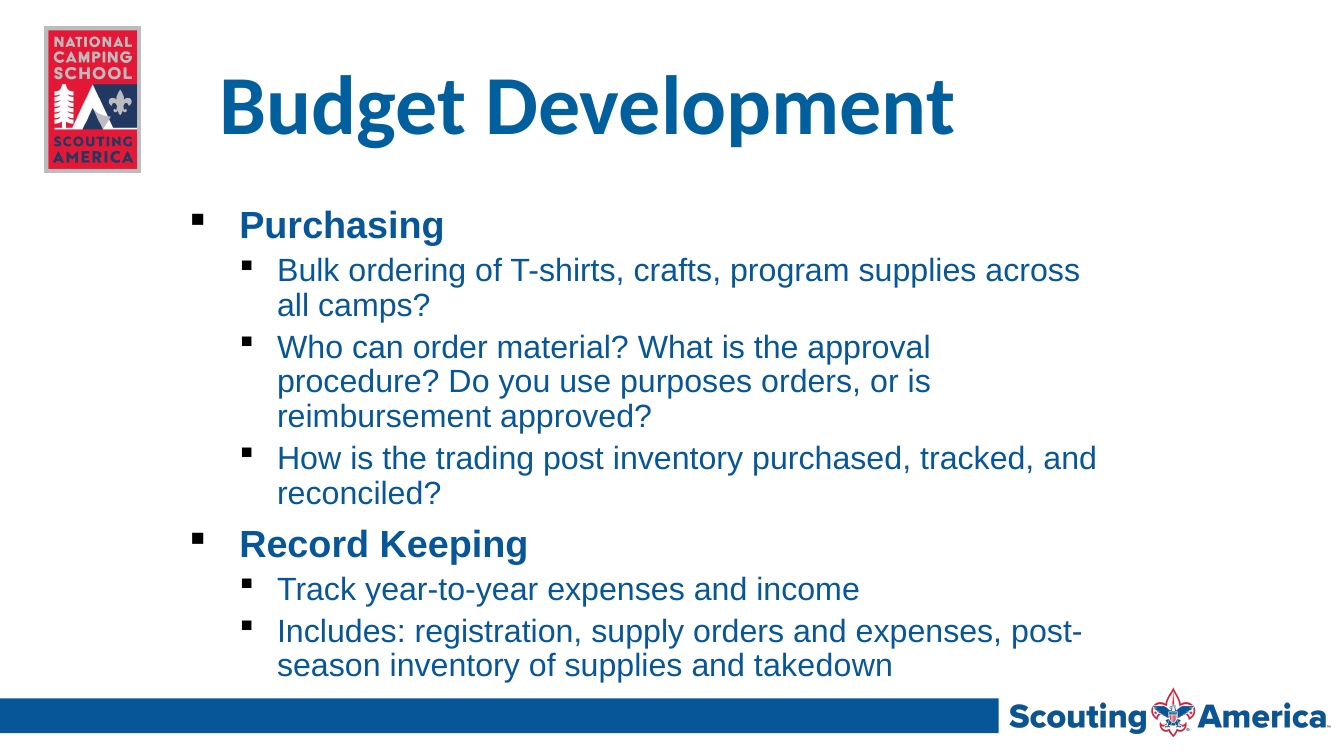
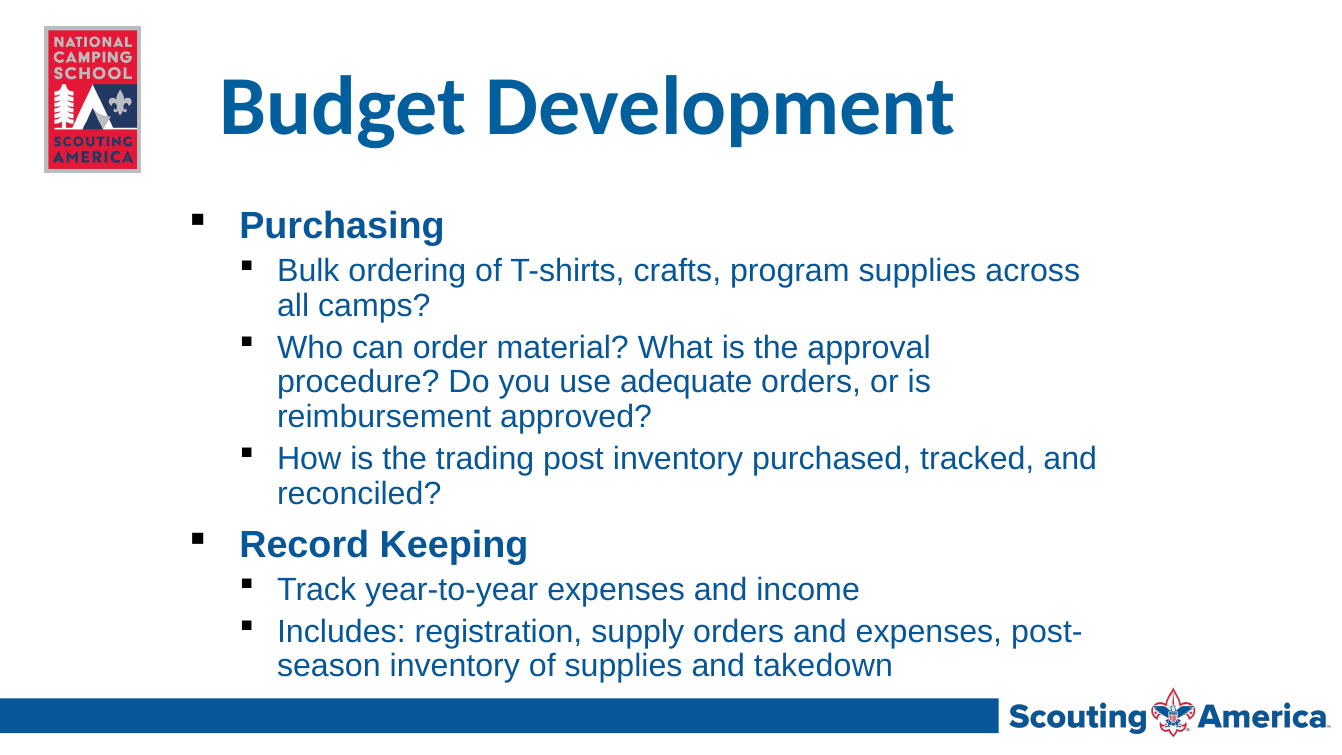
purposes: purposes -> adequate (686, 382)
